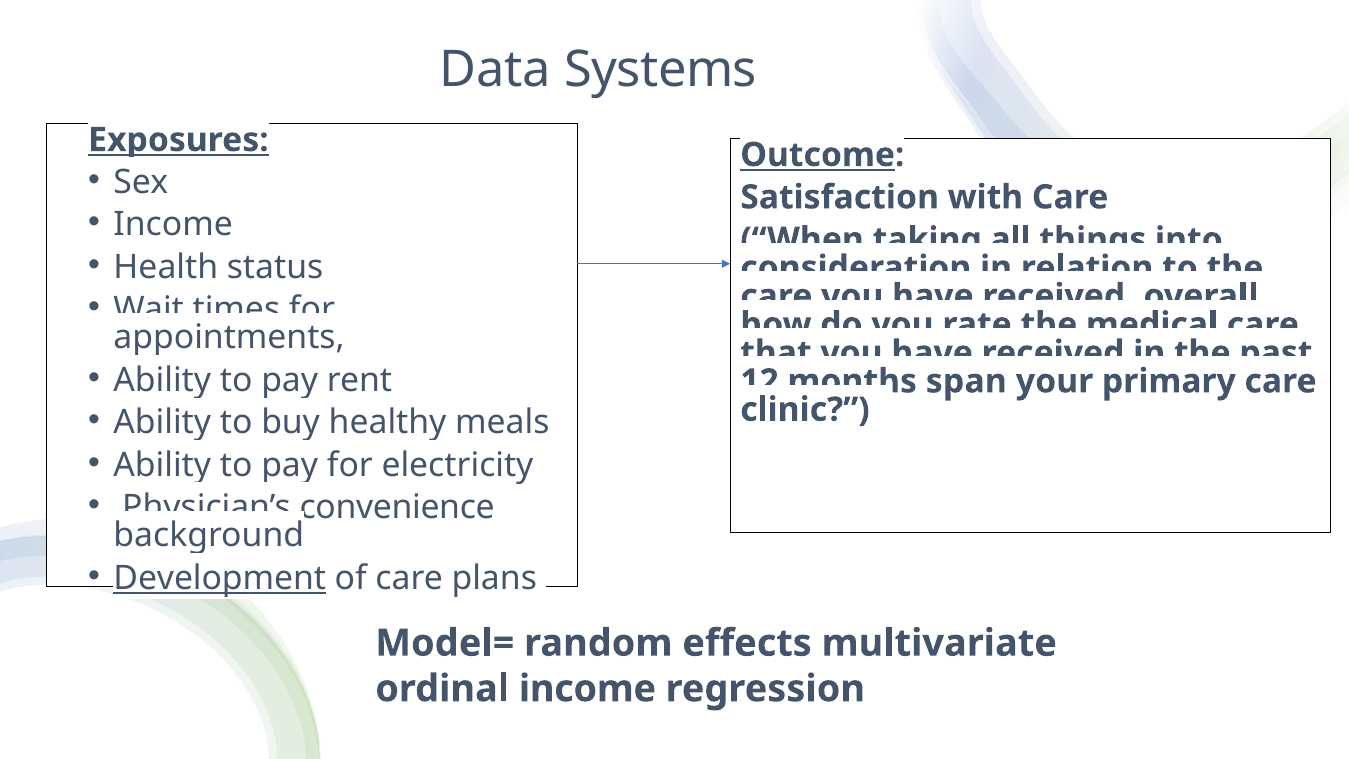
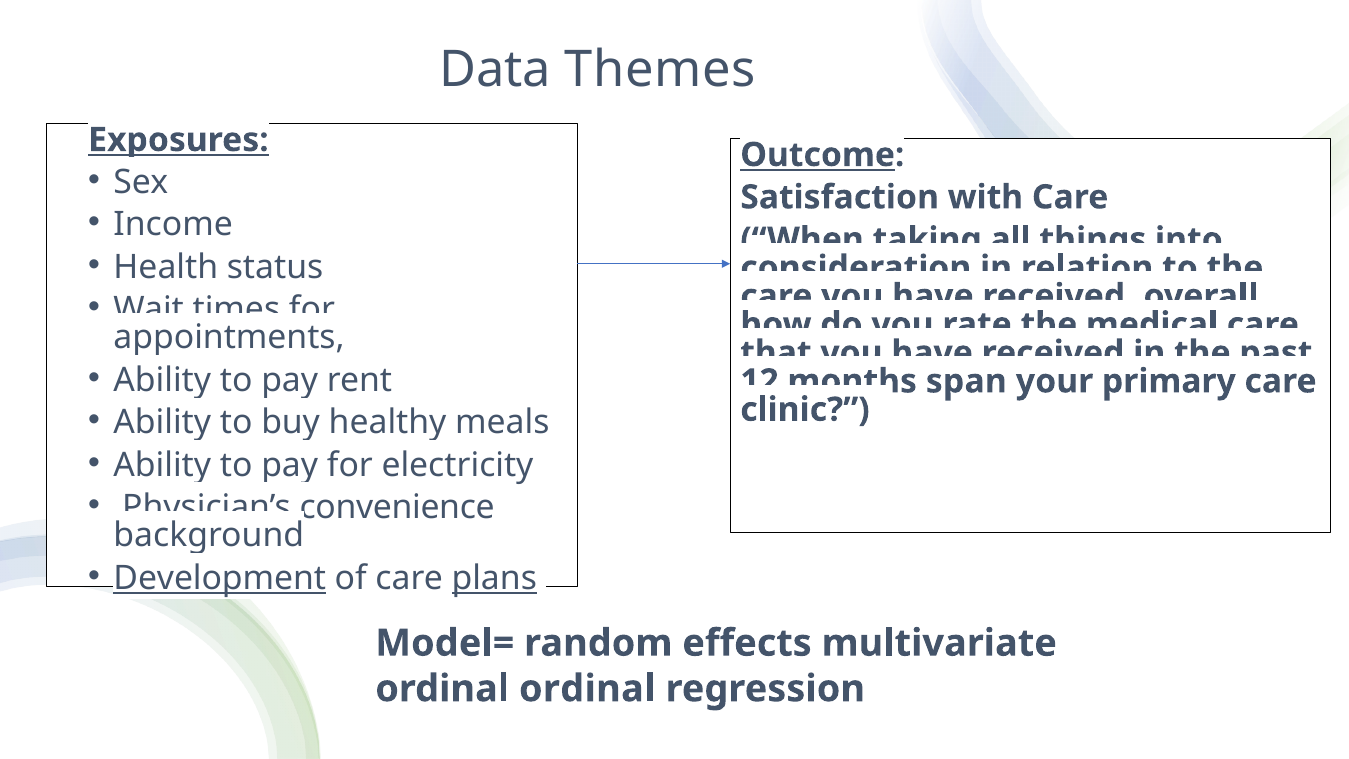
Systems: Systems -> Themes (660, 70)
plans underline: none -> present (494, 578)
ordinal income: income -> ordinal (587, 689)
